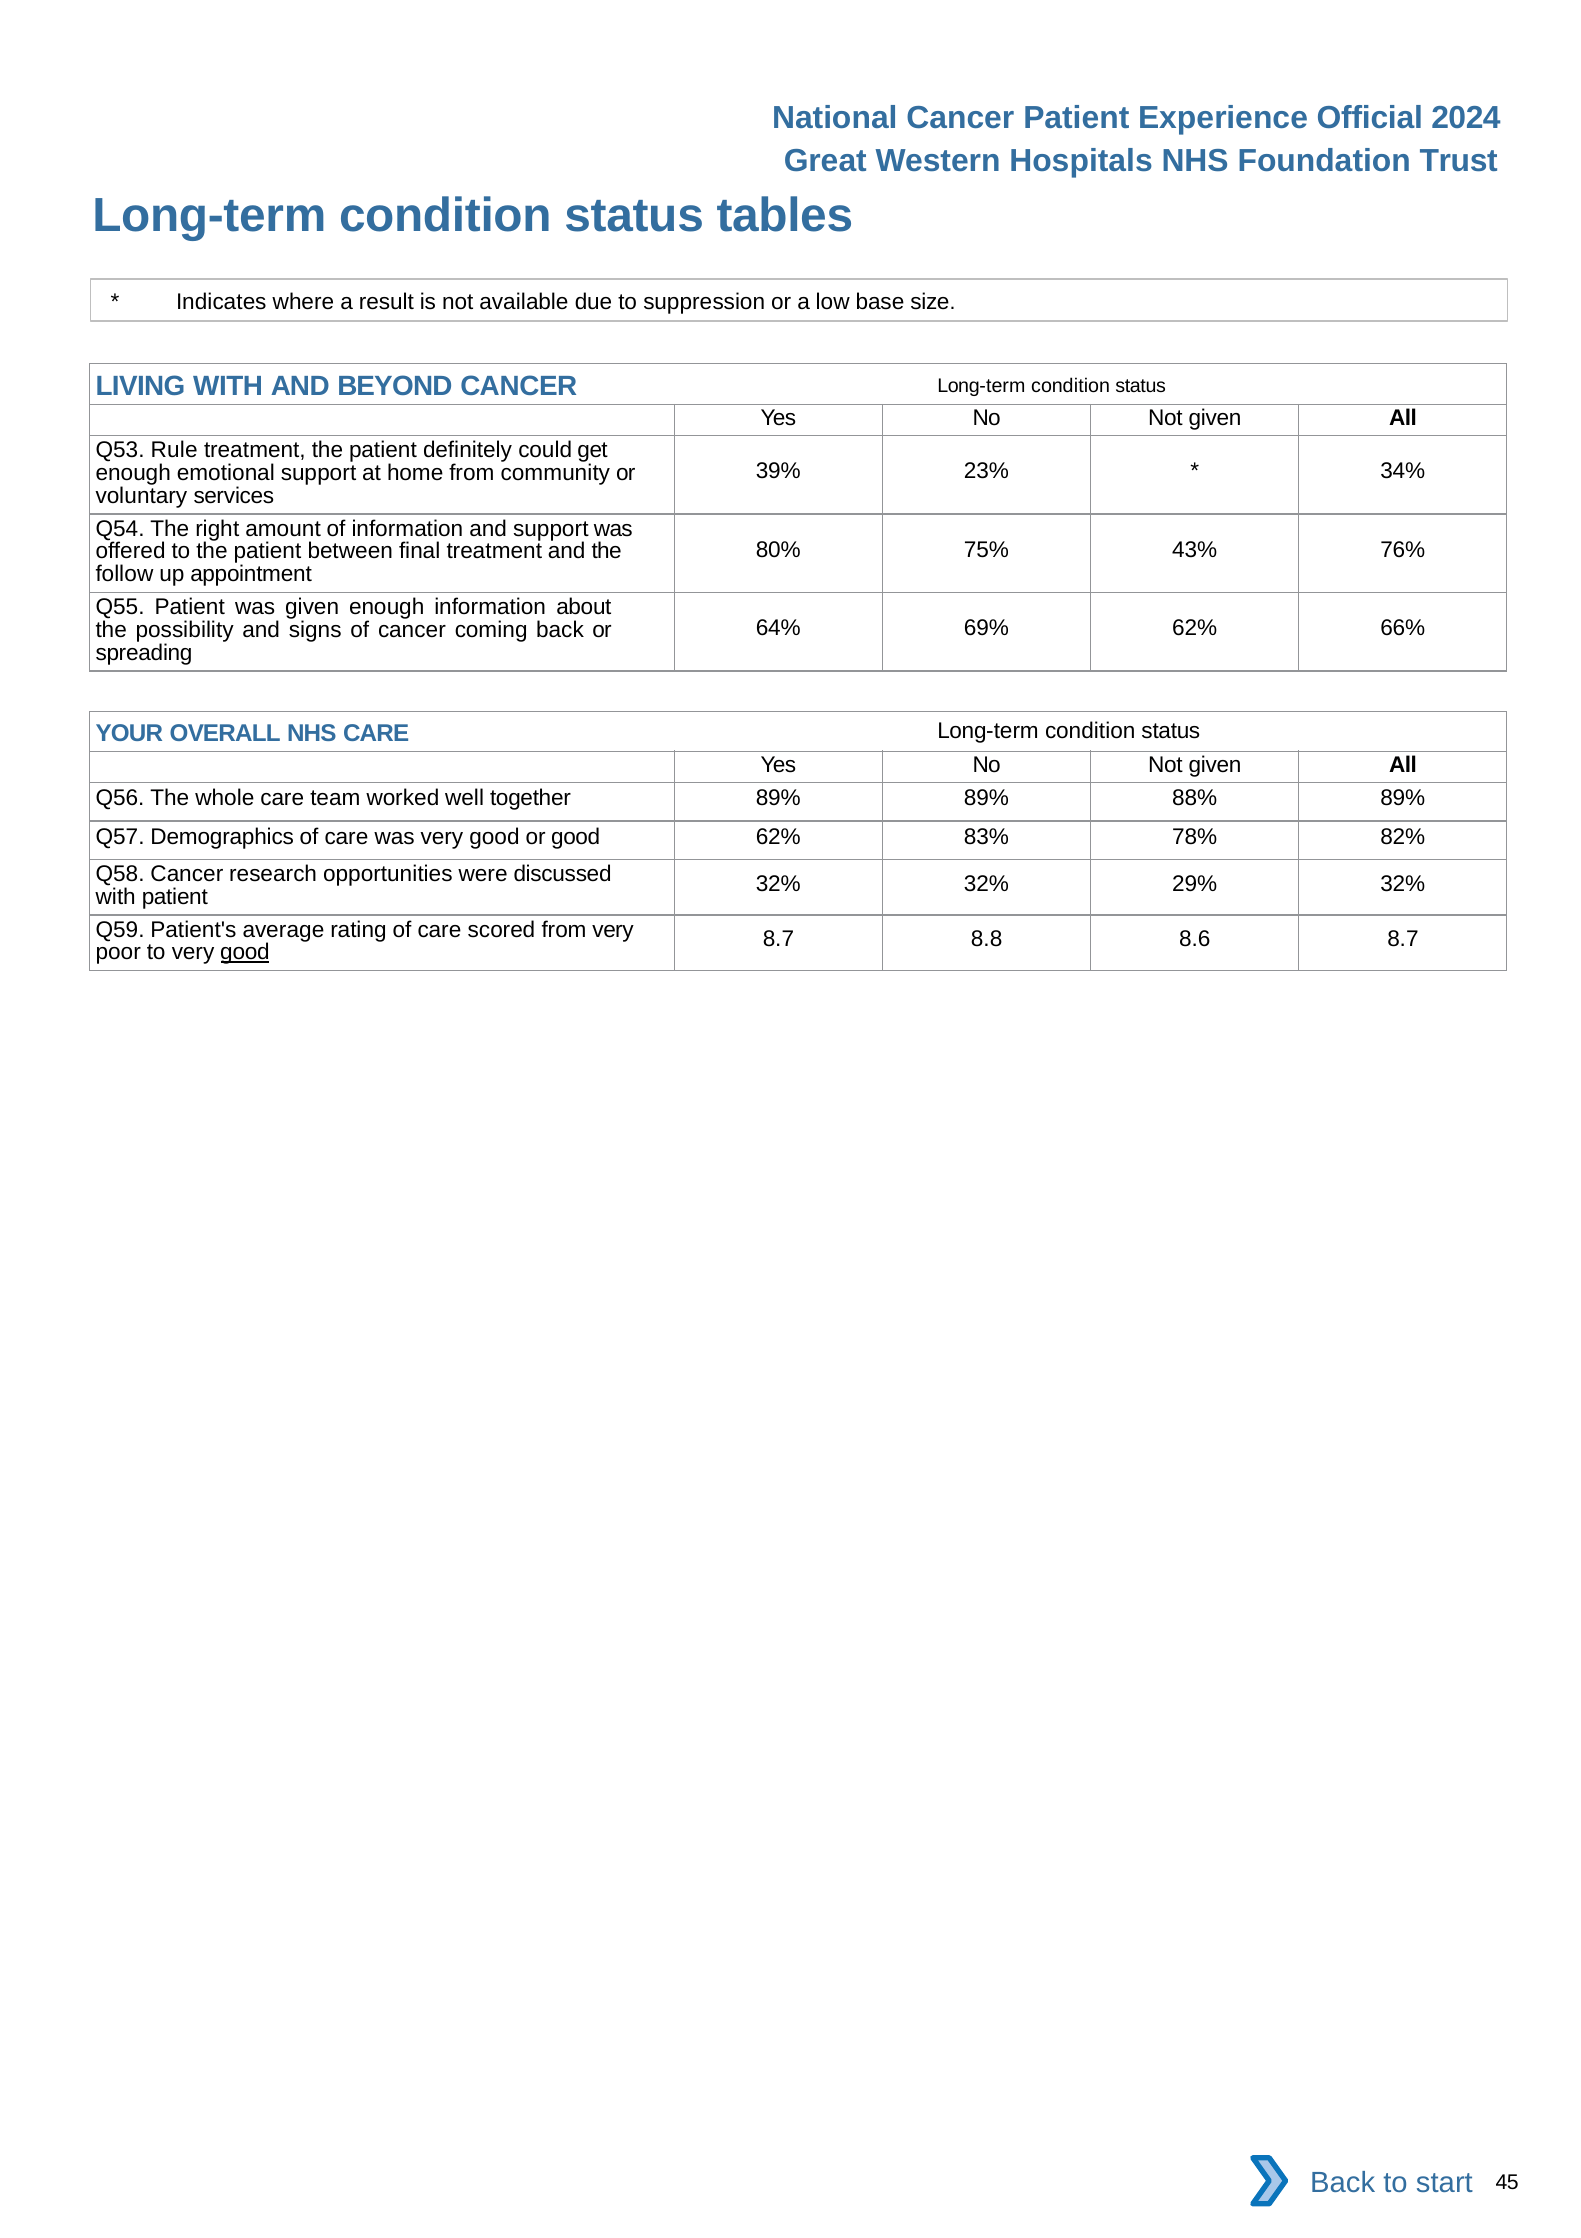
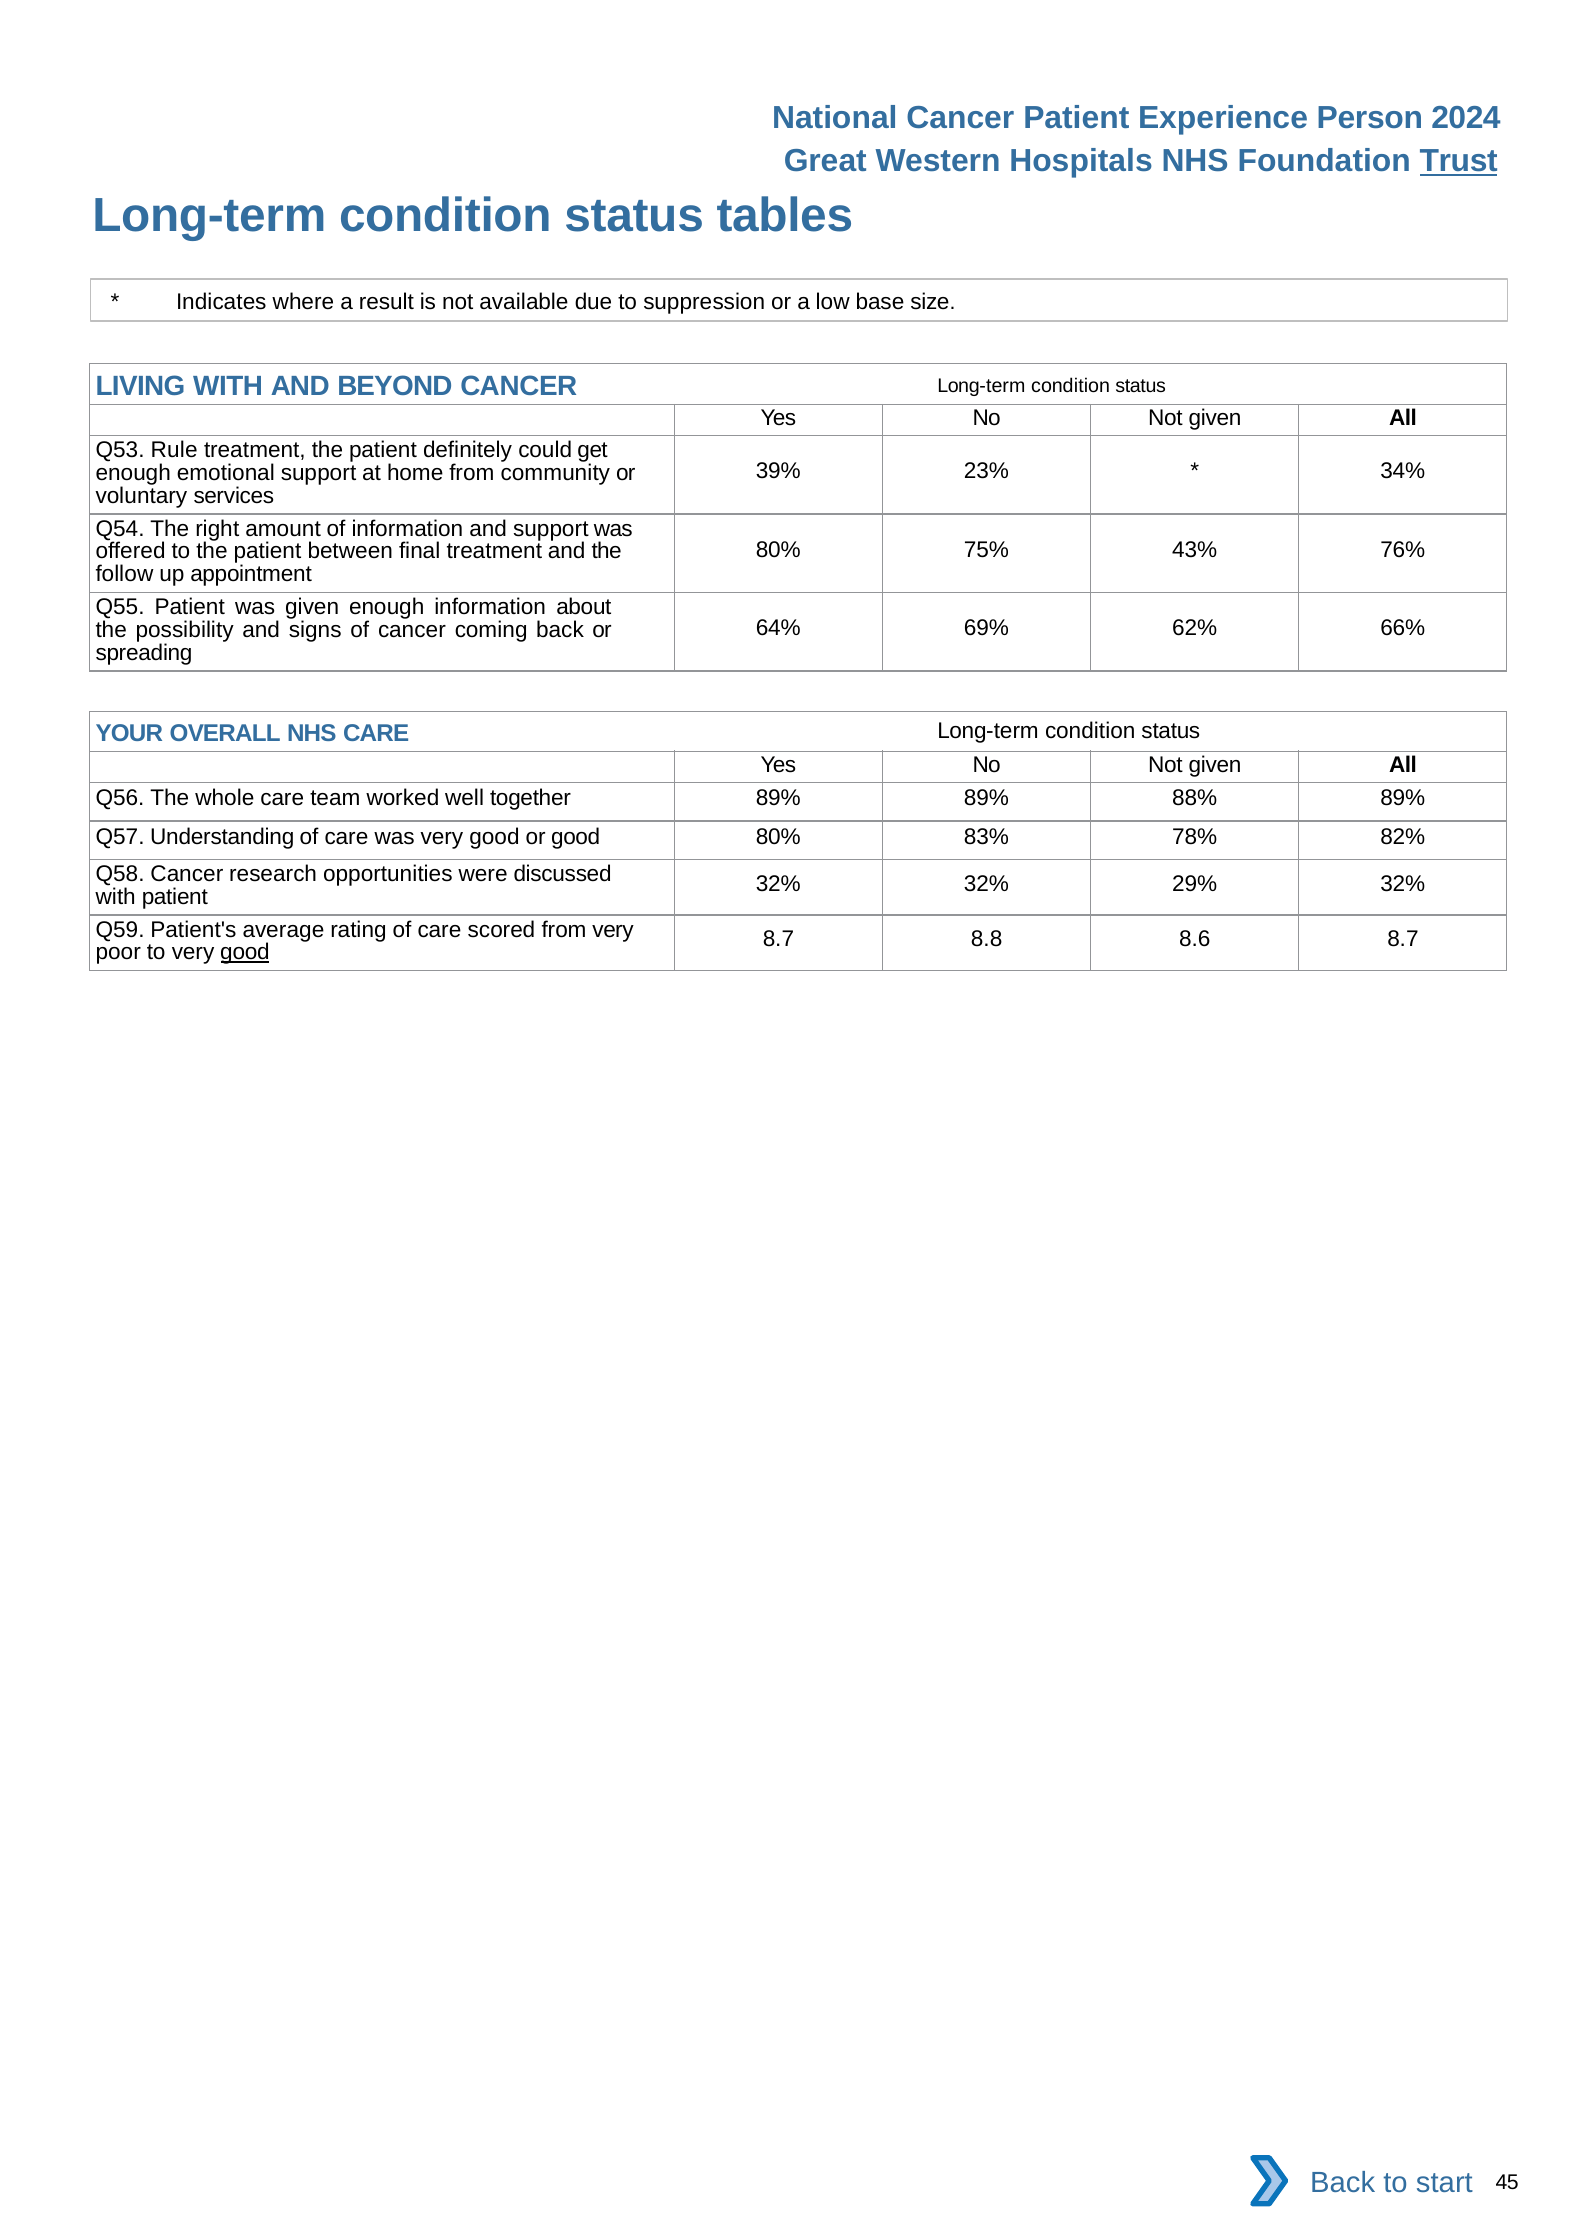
Official: Official -> Person (1370, 118)
Trust underline: none -> present (1459, 161)
Demographics: Demographics -> Understanding (222, 836)
good 62%: 62% -> 80% (778, 836)
